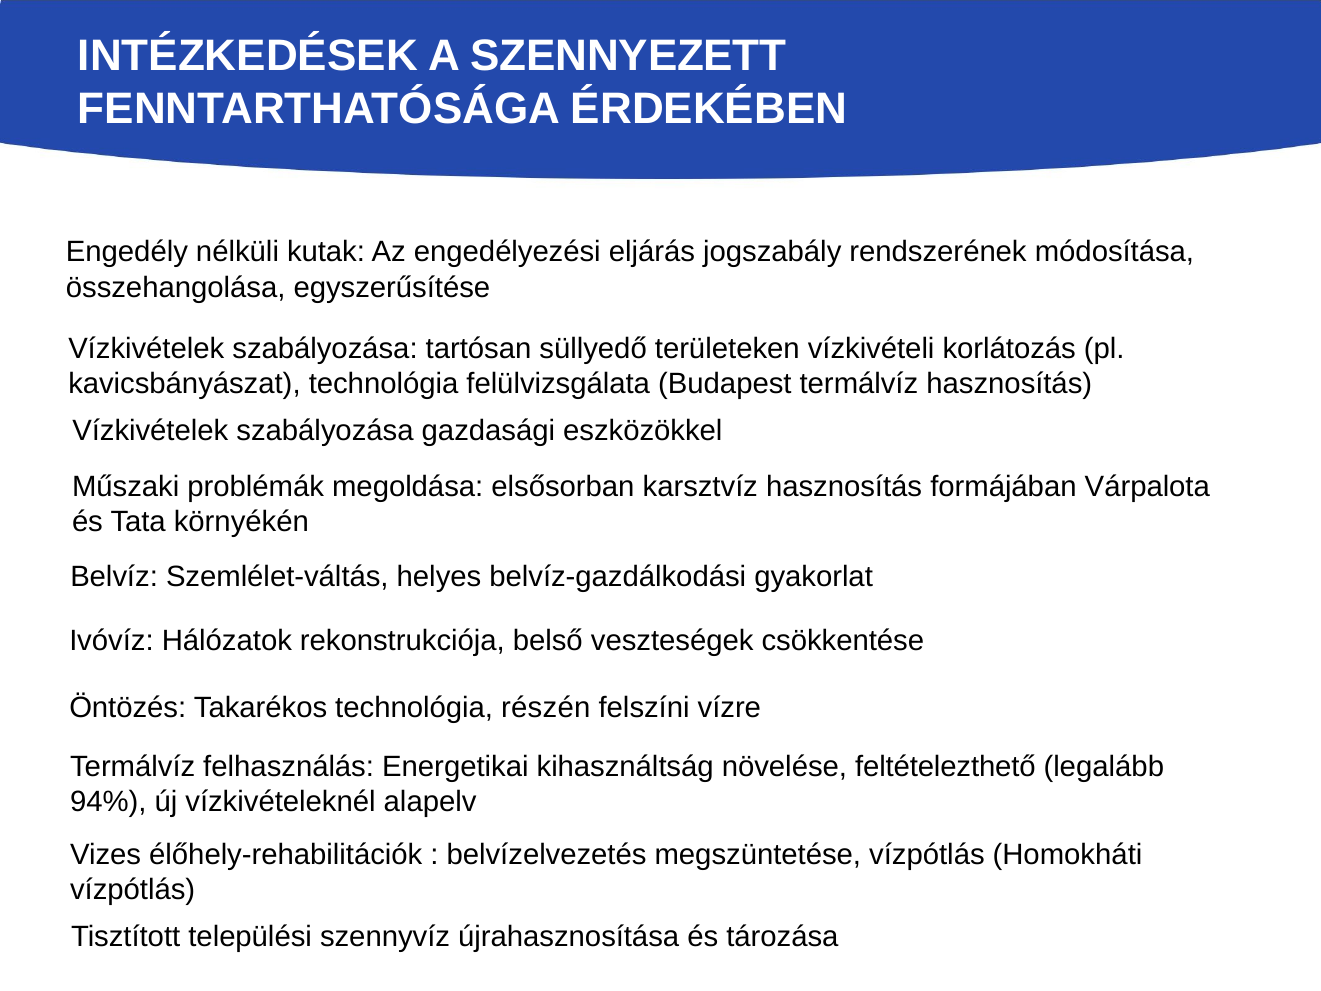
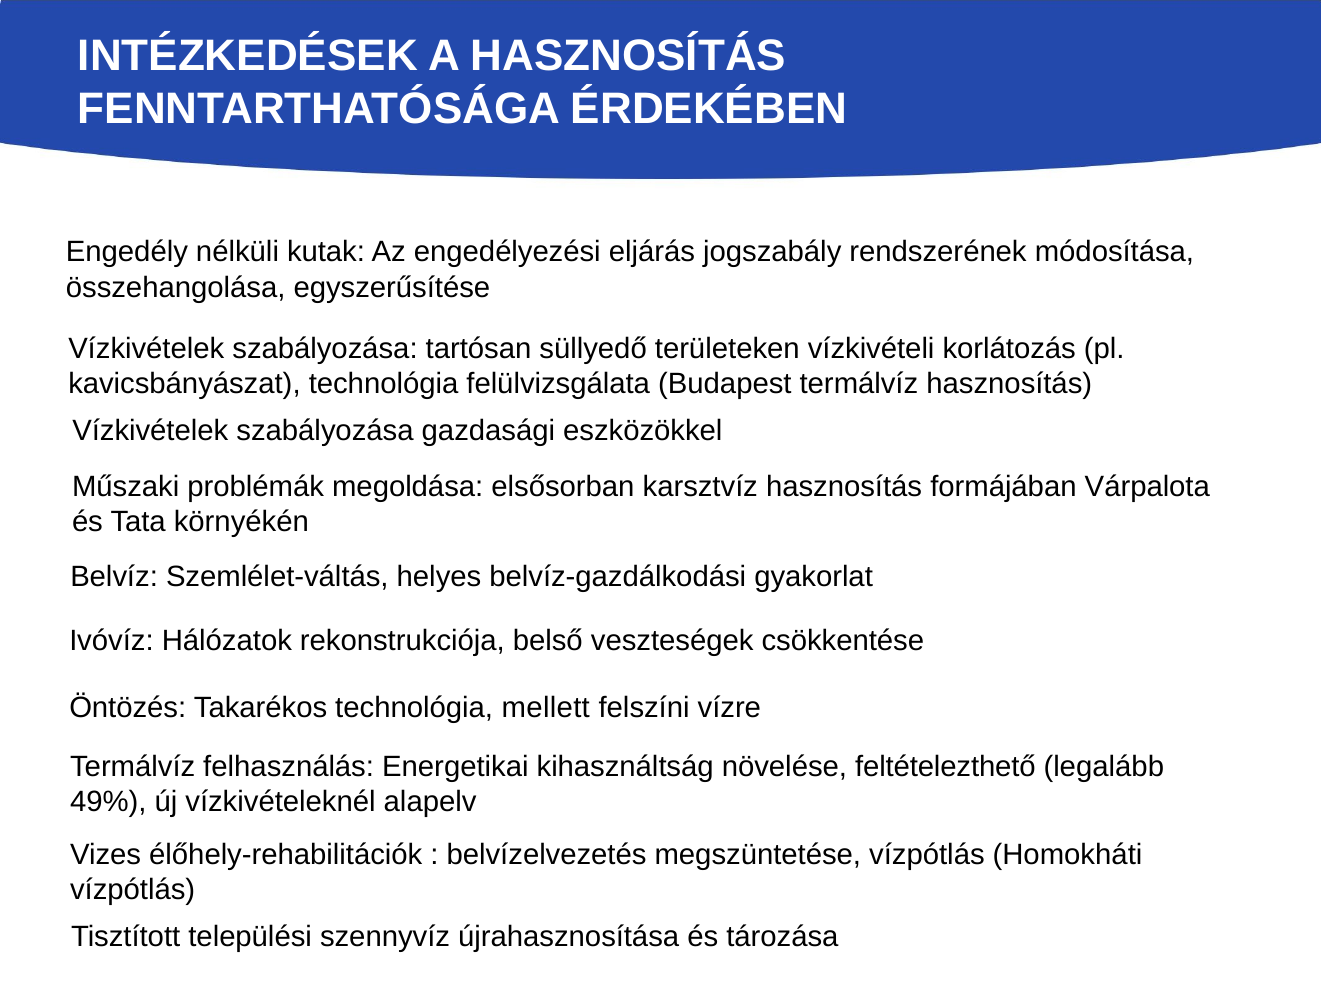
A SZENNYEZETT: SZENNYEZETT -> HASZNOSÍTÁS (629, 56)
részén: részén -> mellett (546, 708)
94%: 94% -> 49% (108, 802)
